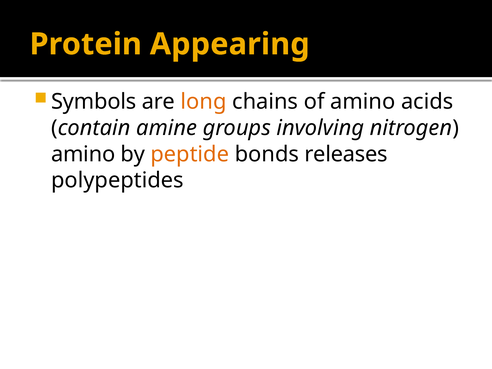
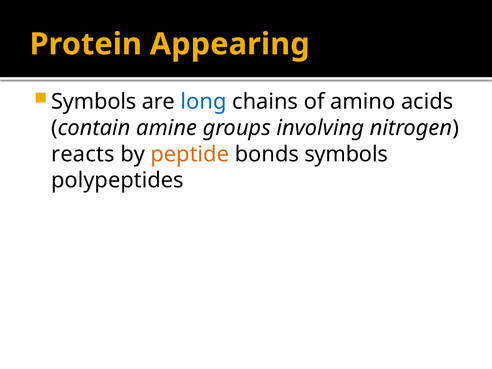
long colour: orange -> blue (204, 102)
amino: amino -> reacts (83, 154)
bonds releases: releases -> symbols (346, 154)
